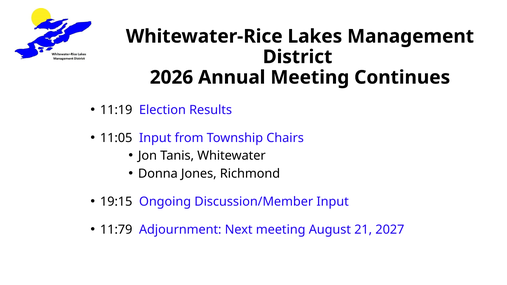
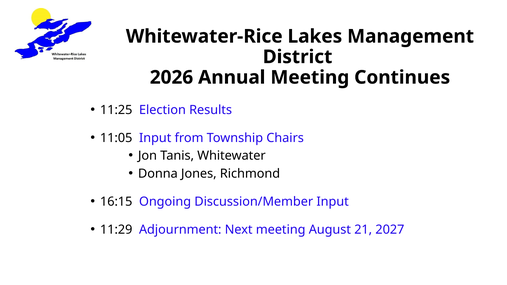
11:19: 11:19 -> 11:25 (116, 110)
19:15: 19:15 -> 16:15 (116, 202)
11:79: 11:79 -> 11:29 (116, 230)
